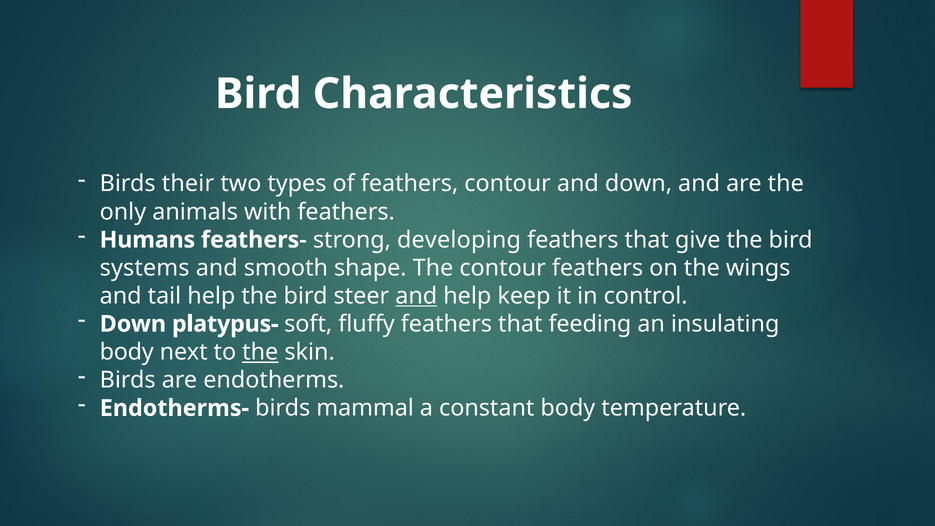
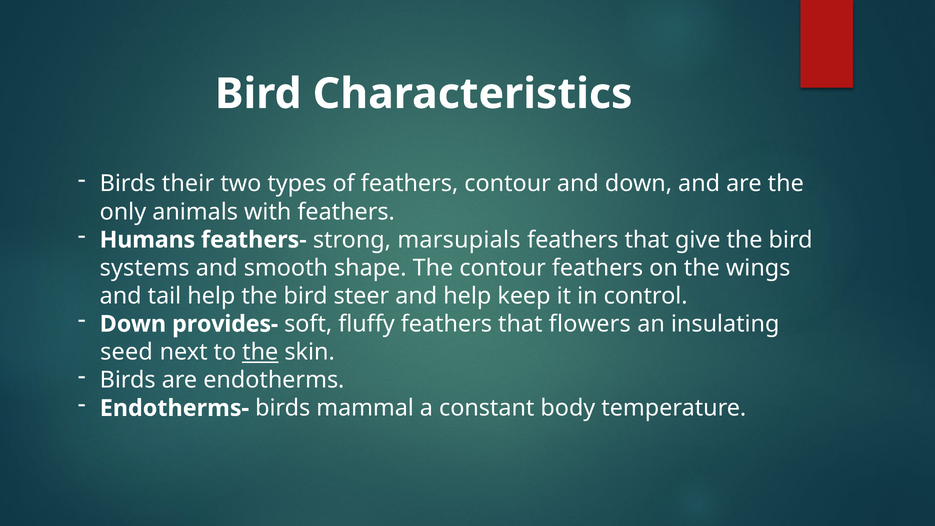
developing: developing -> marsupials (459, 240)
and underline: present -> none (416, 296)
platypus-: platypus- -> provides- (225, 324)
feeding: feeding -> flowers (590, 324)
body: body -> seed (126, 352)
